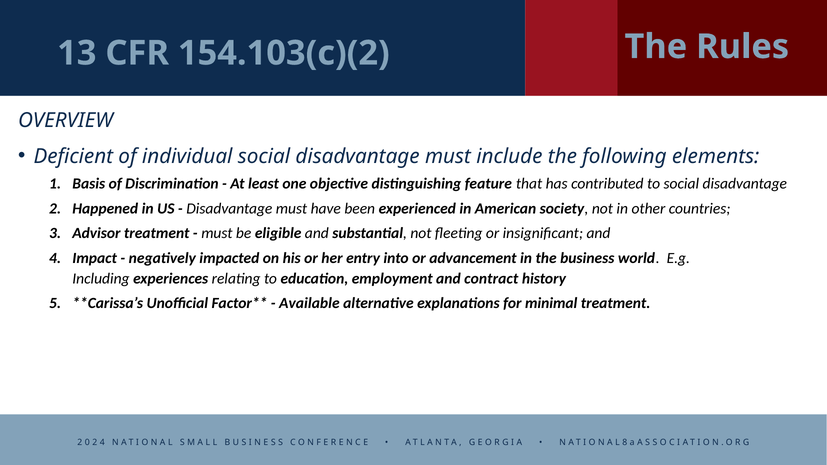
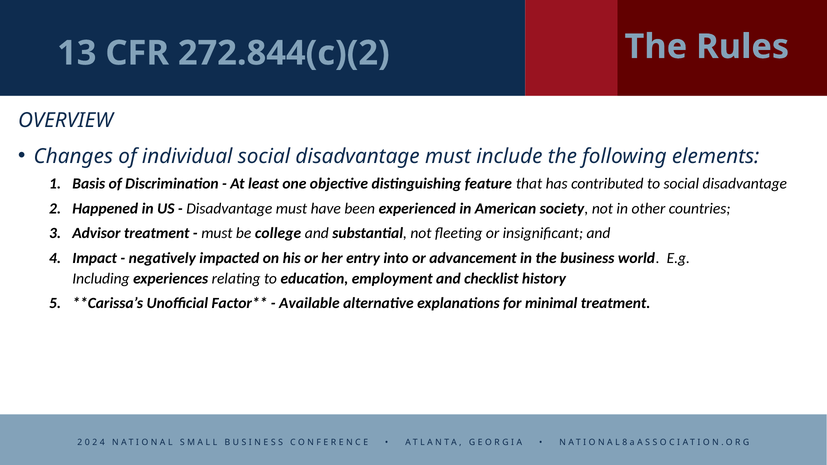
154.103(c)(2: 154.103(c)(2 -> 272.844(c)(2 (284, 53)
Deficient: Deficient -> Changes (73, 156)
eligible: eligible -> college (278, 233)
contract: contract -> checklist (491, 279)
